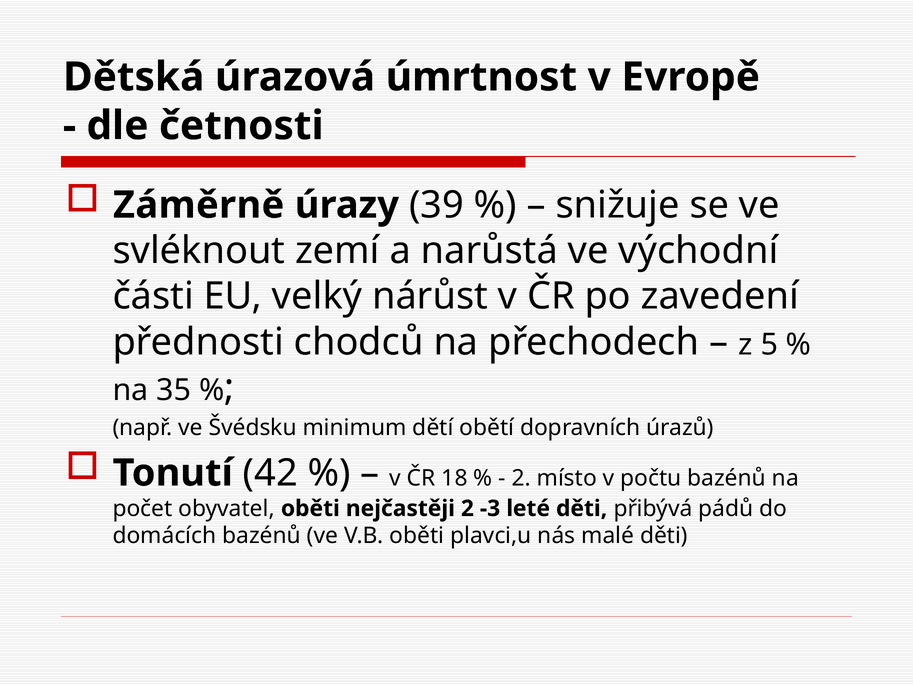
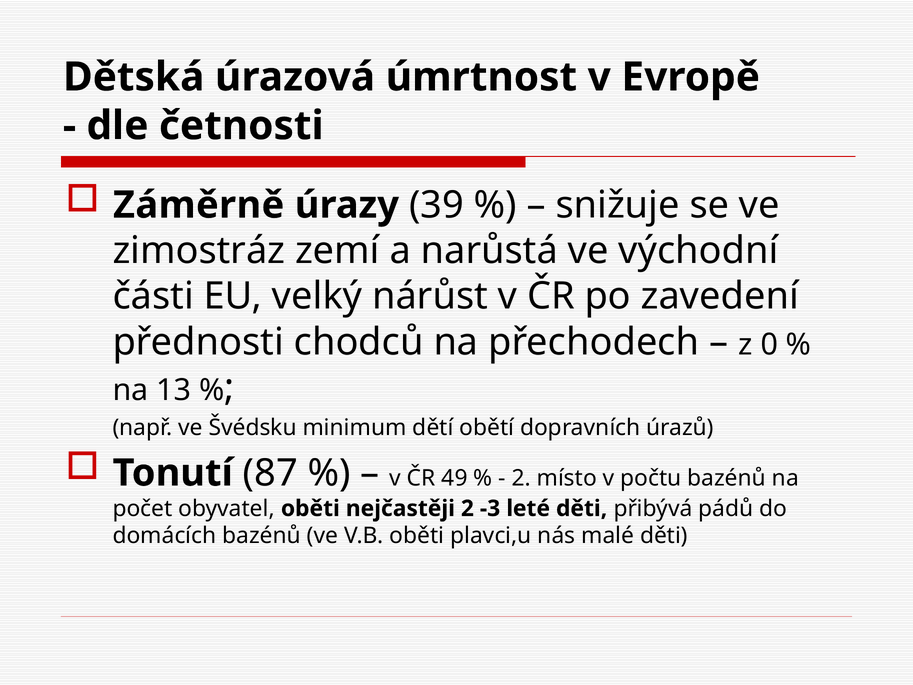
svléknout: svléknout -> zimostráz (199, 251)
5: 5 -> 0 (769, 344)
35: 35 -> 13 (174, 390)
42: 42 -> 87 (270, 473)
18: 18 -> 49 (455, 478)
